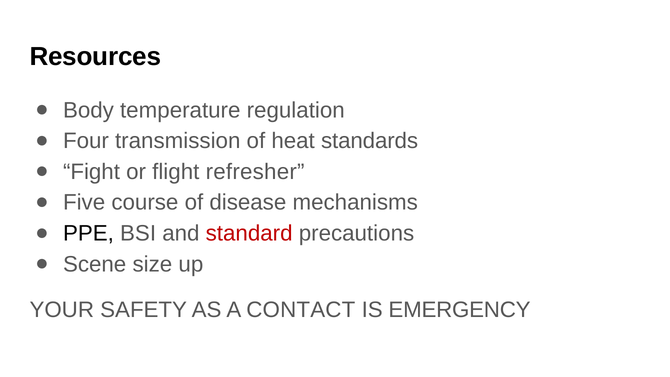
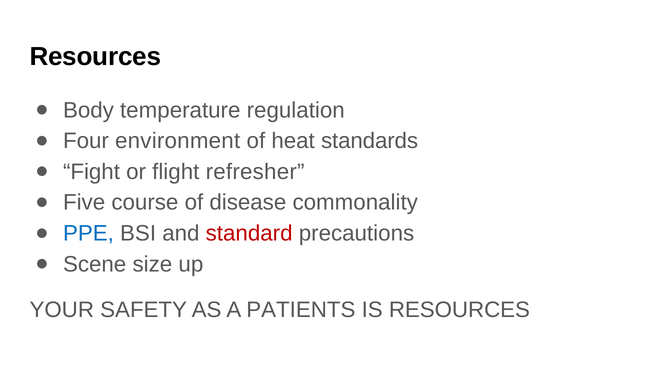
transmission: transmission -> environment (178, 141)
mechanisms: mechanisms -> commonality (355, 203)
PPE colour: black -> blue (88, 233)
CONTACT: CONTACT -> PATIENTS (301, 310)
IS EMERGENCY: EMERGENCY -> RESOURCES (459, 310)
